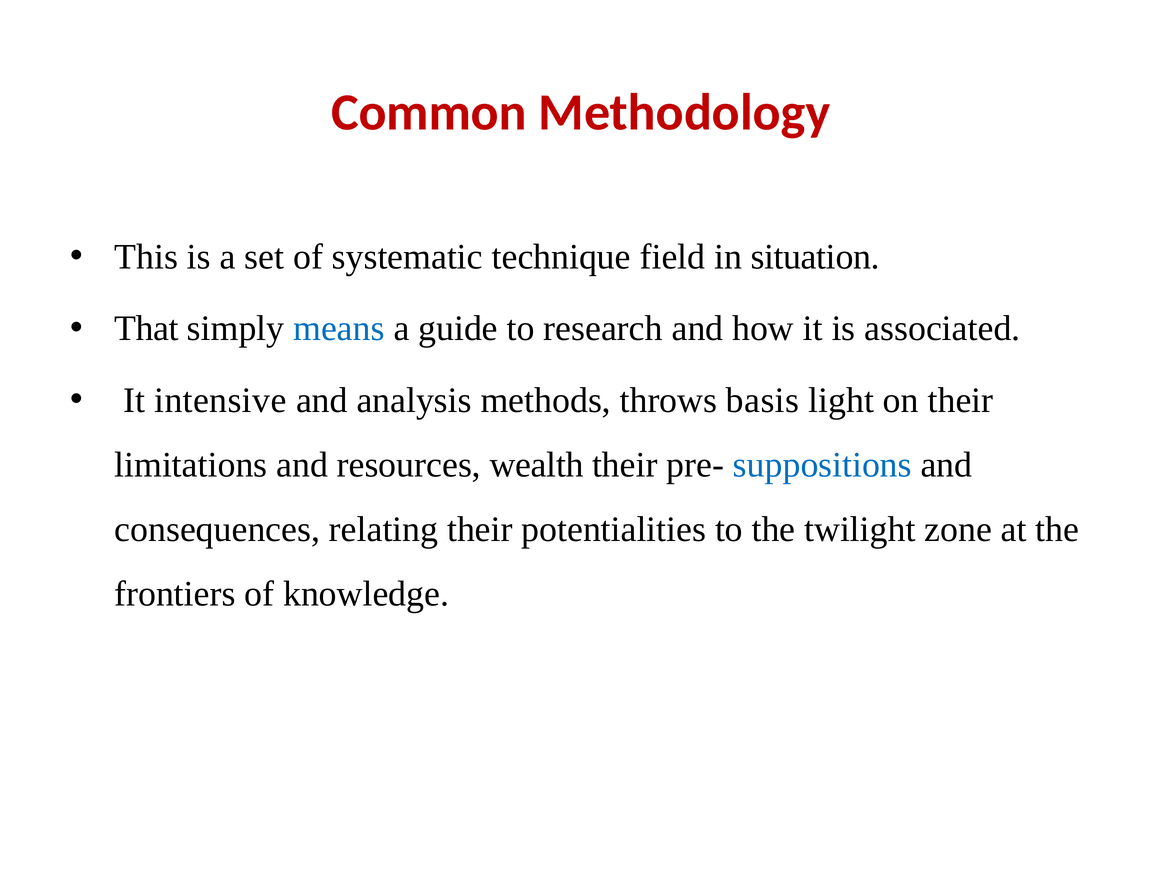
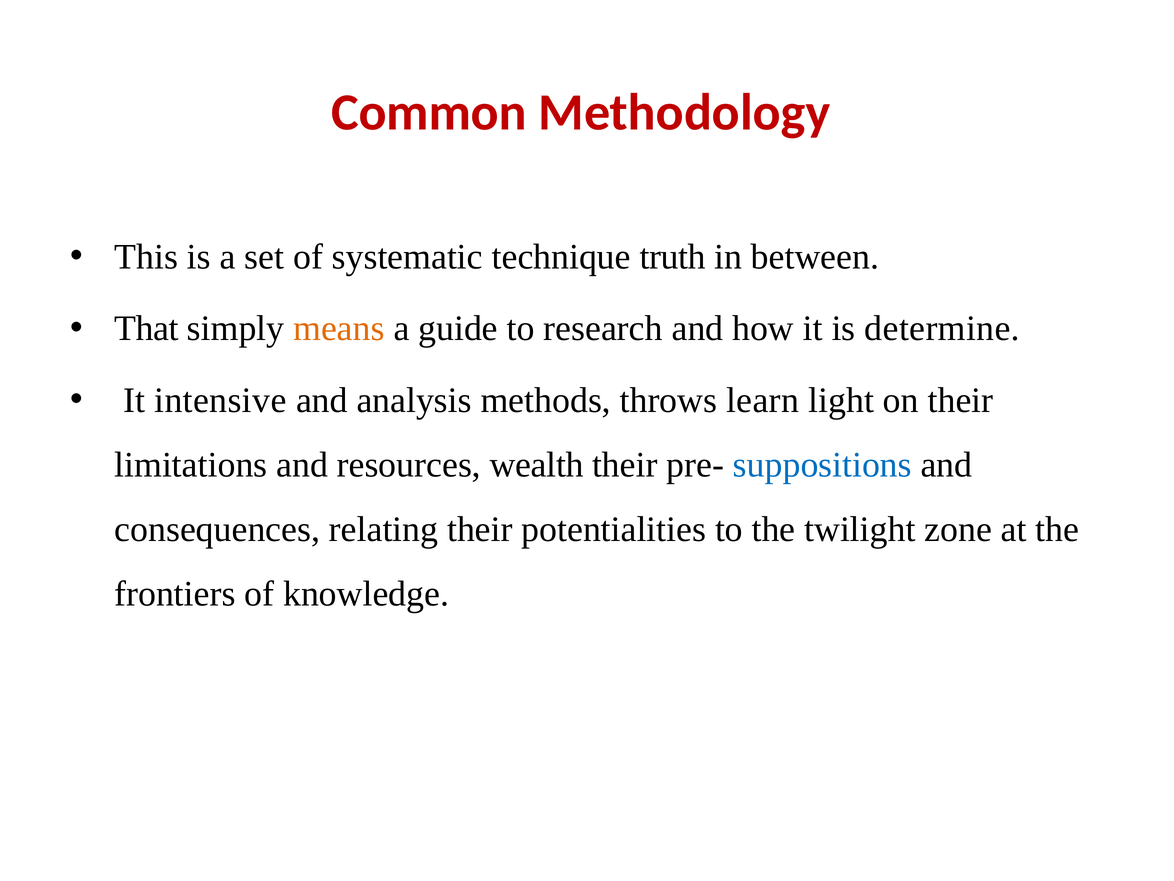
field: field -> truth (673, 257)
situation: situation -> between (815, 257)
means colour: blue -> orange (339, 328)
associated: associated -> determine (942, 328)
basis: basis -> learn (763, 400)
